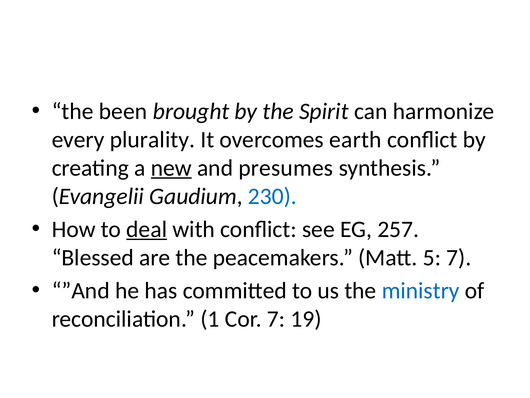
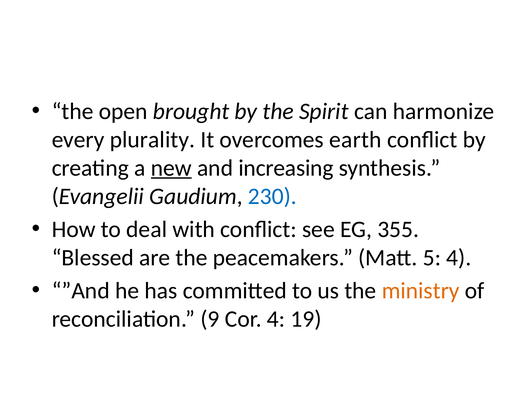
been: been -> open (123, 111)
presumes: presumes -> increasing (286, 168)
deal underline: present -> none (147, 229)
257: 257 -> 355 (398, 229)
5 7: 7 -> 4 (459, 257)
ministry colour: blue -> orange (421, 290)
1: 1 -> 9 (210, 319)
Cor 7: 7 -> 4 (276, 319)
